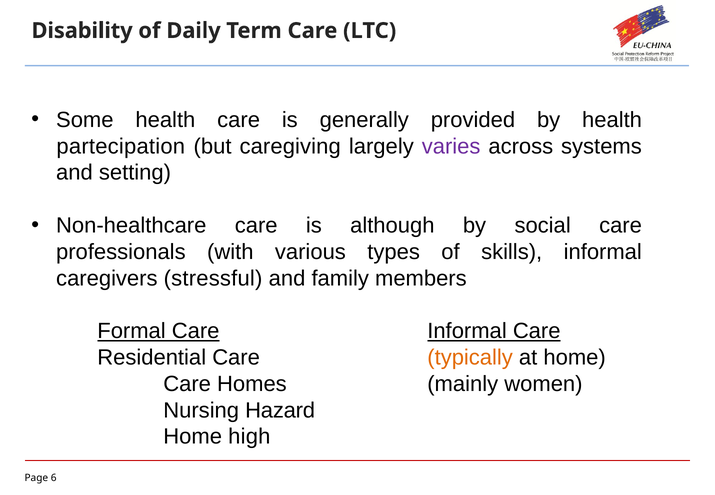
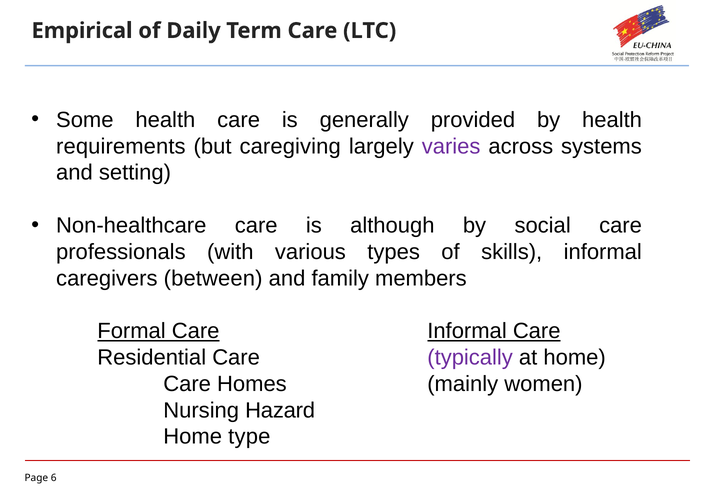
Disability: Disability -> Empirical (82, 31)
partecipation: partecipation -> requirements (121, 146)
stressful: stressful -> between (213, 278)
typically colour: orange -> purple (470, 358)
high: high -> type (249, 437)
